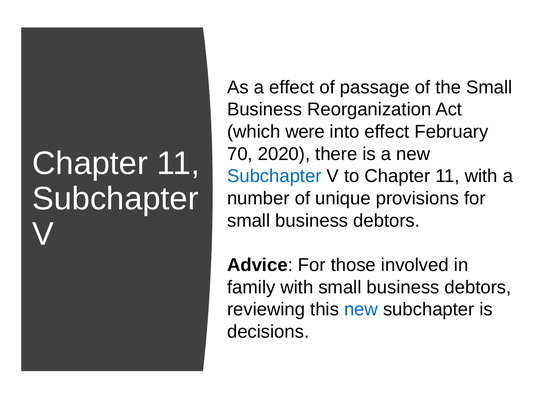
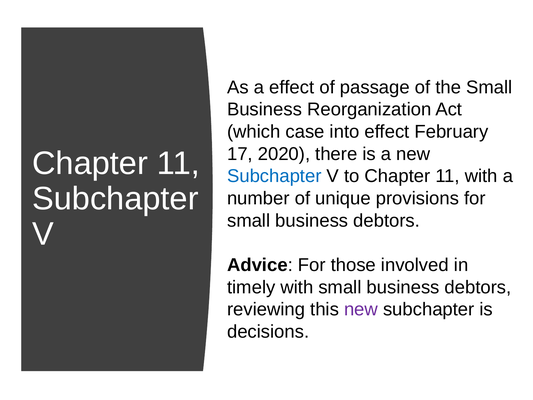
were: were -> case (305, 132)
70: 70 -> 17 (240, 154)
family: family -> timely (251, 287)
new colour: blue -> purple (361, 309)
